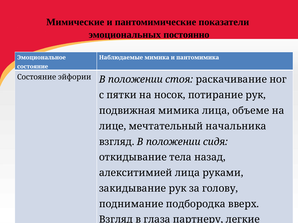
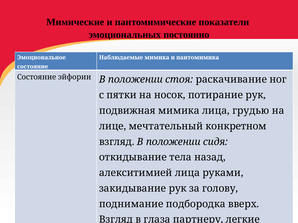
объеме: объеме -> грудью (251, 111)
начальника: начальника -> конкретном (236, 126)
